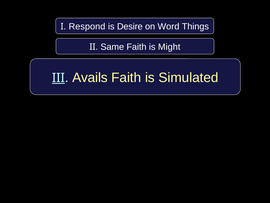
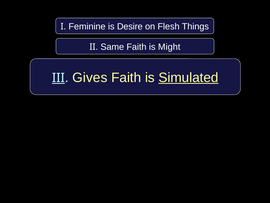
Respond: Respond -> Feminine (87, 26)
Word: Word -> Flesh (169, 26)
Avails: Avails -> Gives (90, 77)
Simulated underline: none -> present (188, 77)
